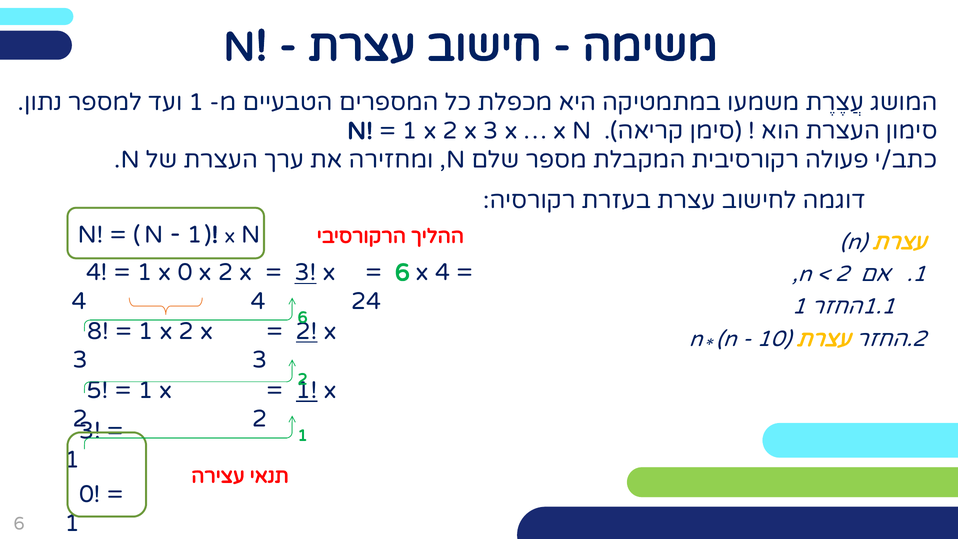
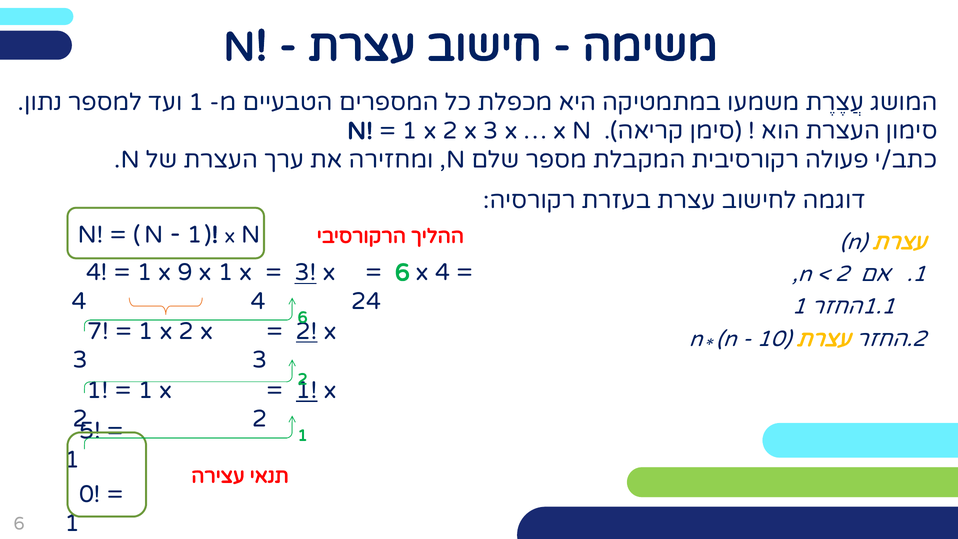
x 0: 0 -> 9 (185, 273)
2: 2 -> 1 (226, 273)
8: 8 -> 7 (98, 331)
5: 5 -> 1 (98, 390)
3: 3 -> 5 (90, 431)
